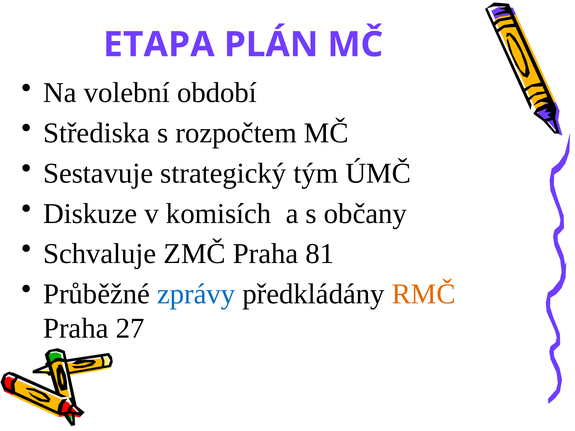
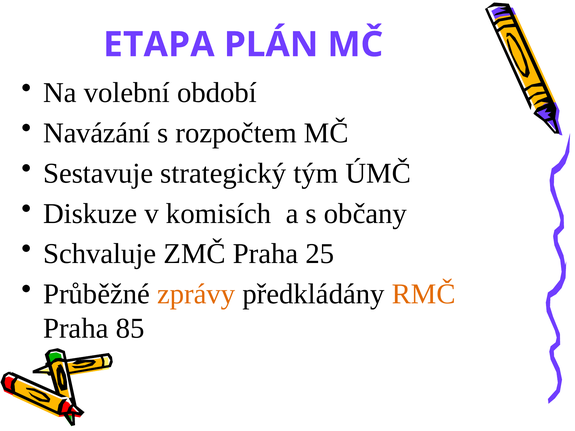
Střediska: Střediska -> Navázání (97, 133)
81: 81 -> 25 (320, 254)
zprávy colour: blue -> orange (196, 294)
27: 27 -> 85 (130, 329)
